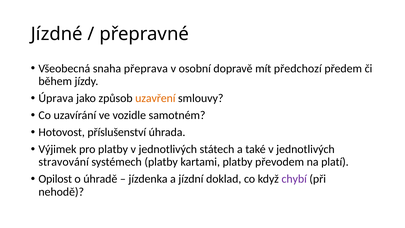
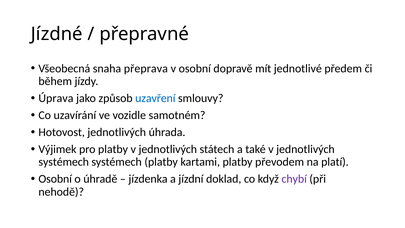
předchozí: předchozí -> jednotlivé (298, 68)
uzavření colour: orange -> blue (155, 98)
Hotovost příslušenství: příslušenství -> jednotlivých (117, 132)
stravování: stravování -> systémech (64, 162)
Opilost: Opilost -> Osobní (55, 179)
